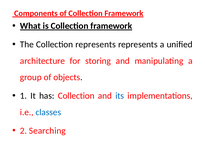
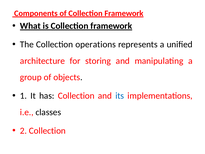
Collection represents: represents -> operations (96, 44)
classes colour: blue -> black (48, 112)
2 Searching: Searching -> Collection (47, 130)
